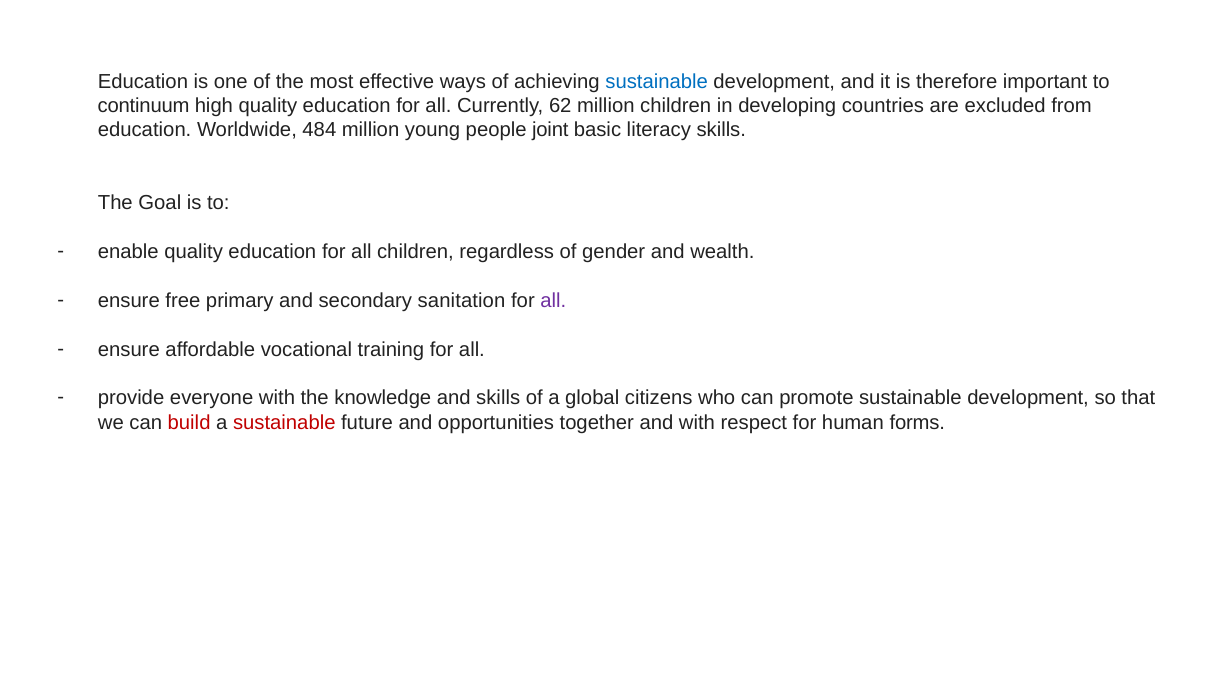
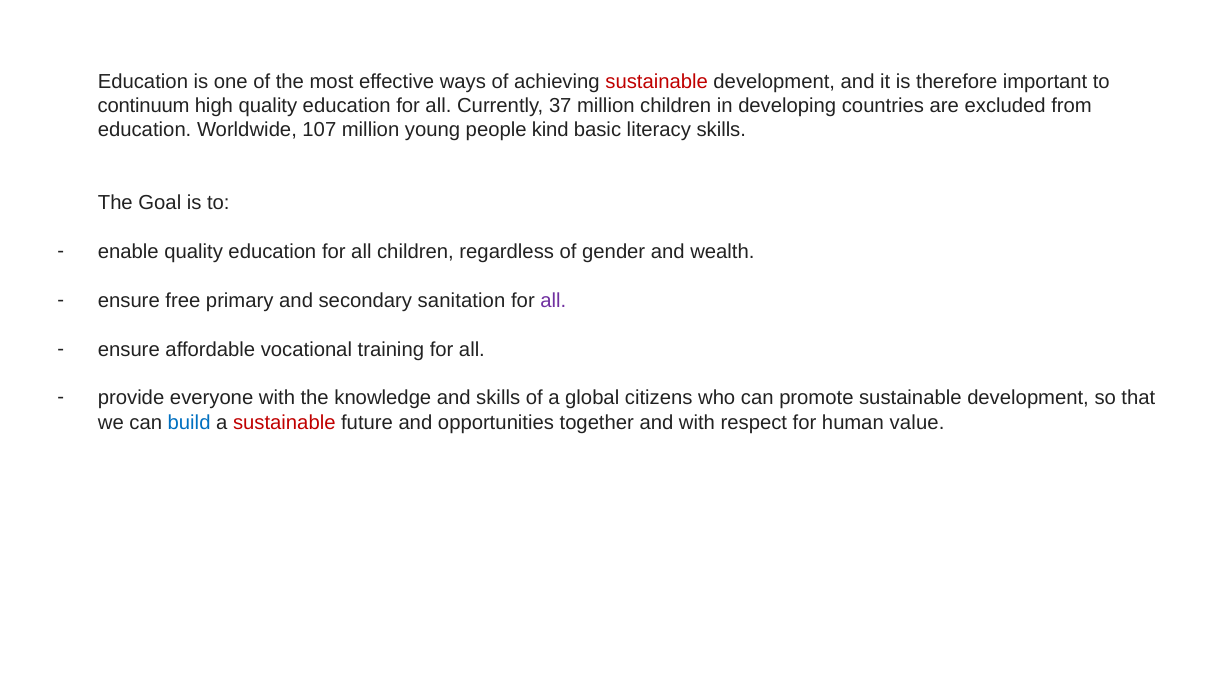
sustainable colour: blue -> red (657, 82)
62: 62 -> 37 (560, 106)
484: 484 -> 107 (319, 130)
joint: joint -> kind (550, 130)
build colour: red -> blue (189, 423)
forms: forms -> value (917, 423)
